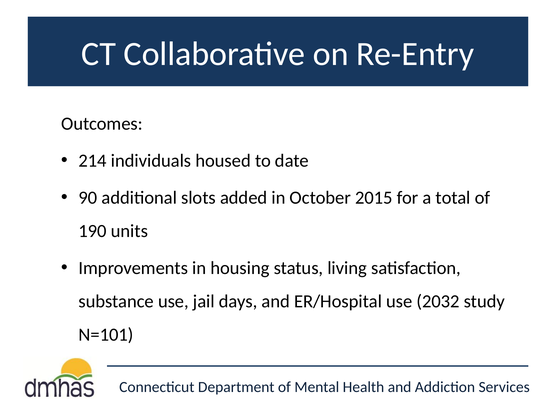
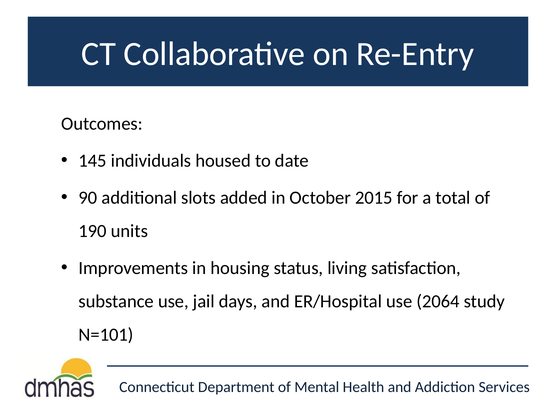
214: 214 -> 145 (93, 161)
2032: 2032 -> 2064 (438, 302)
